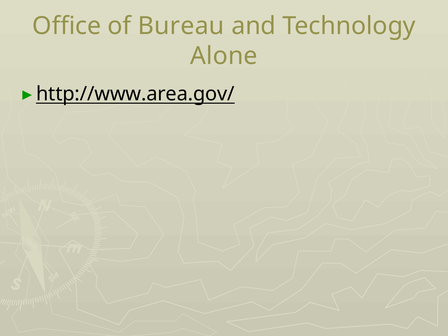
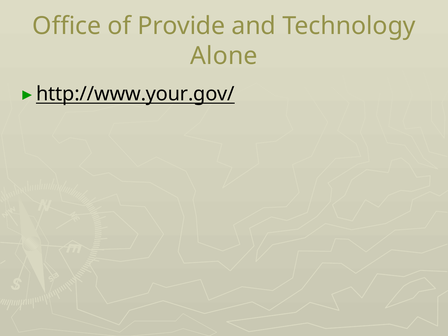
Bureau: Bureau -> Provide (181, 26)
http://www.area.gov/: http://www.area.gov/ -> http://www.your.gov/ (135, 94)
